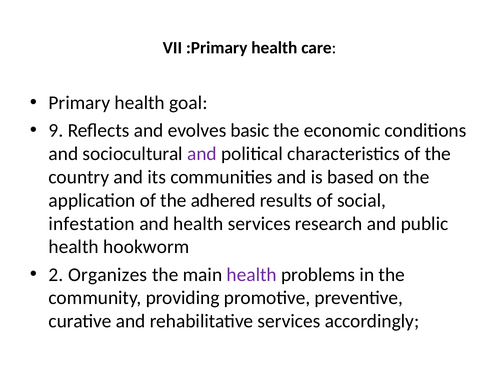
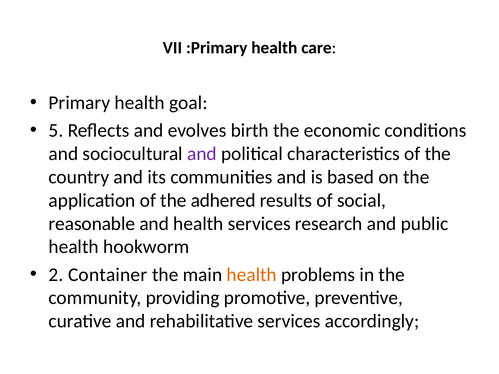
9: 9 -> 5 (56, 131)
basic: basic -> birth (250, 131)
infestation: infestation -> reasonable (92, 224)
Organizes: Organizes -> Container (108, 275)
health colour: purple -> orange (252, 275)
